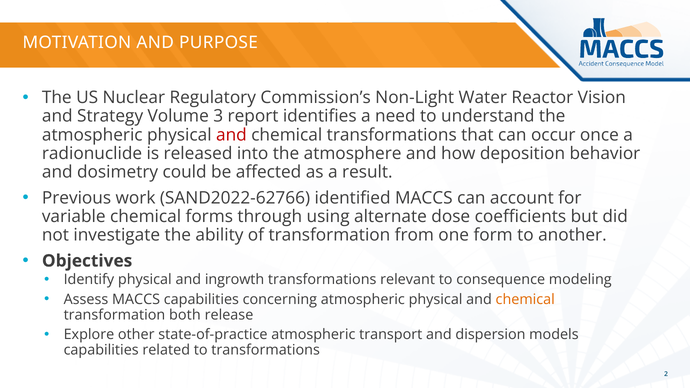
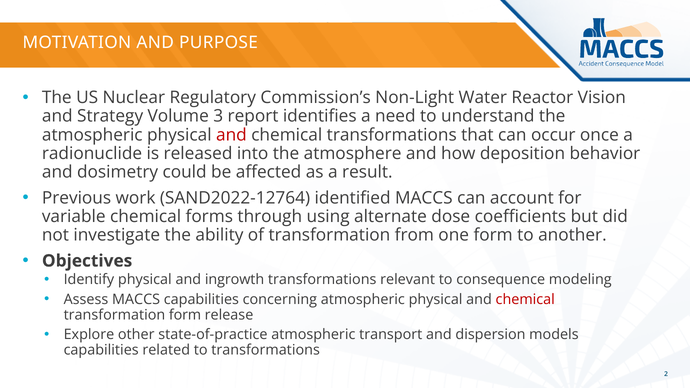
SAND2022-62766: SAND2022-62766 -> SAND2022-12764 (235, 198)
chemical colour: orange -> red (525, 299)
transformation both: both -> form (185, 315)
